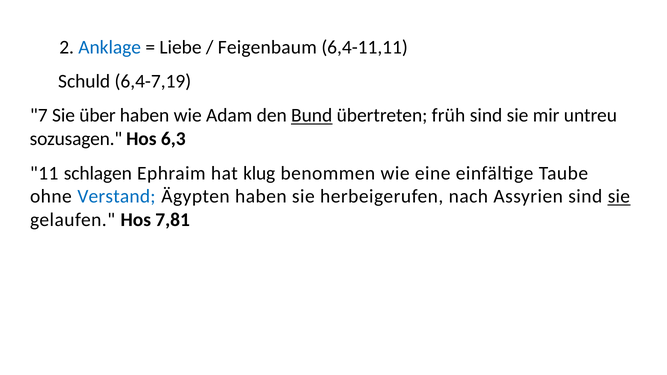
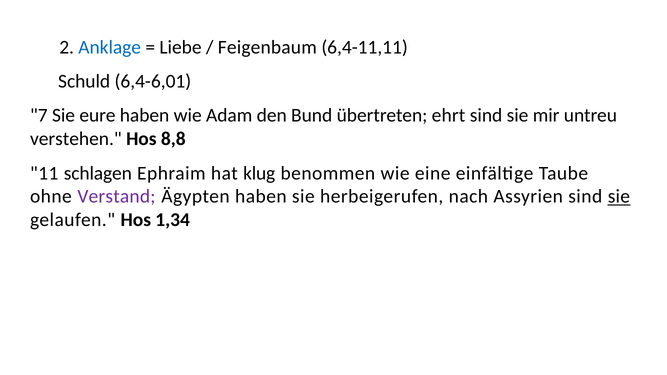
6,4-7,19: 6,4-7,19 -> 6,4-6,01 (153, 82)
über: über -> eure (97, 116)
Bund underline: present -> none (312, 116)
früh: früh -> ehrt (449, 116)
sozusagen: sozusagen -> verstehen (76, 139)
6,3: 6,3 -> 8,8 (173, 139)
Verstand colour: blue -> purple (116, 197)
7,81: 7,81 -> 1,34 (173, 220)
